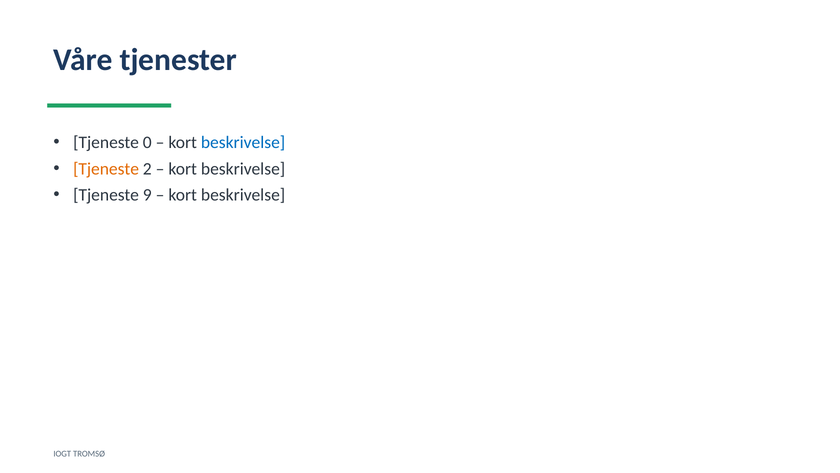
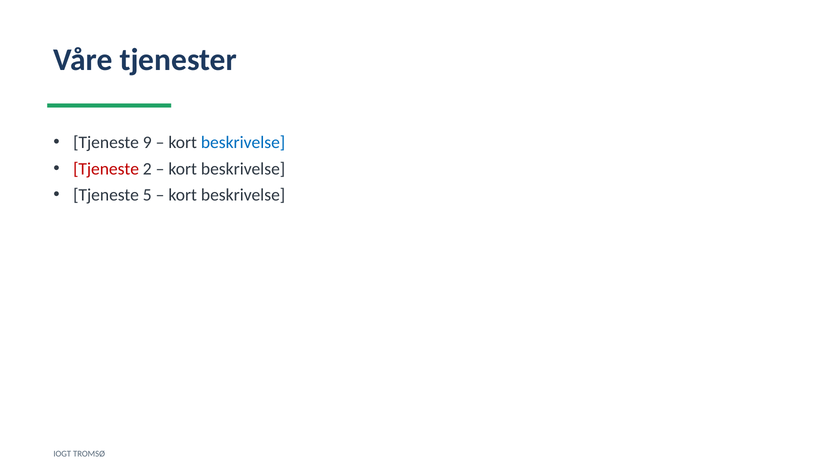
0: 0 -> 9 (147, 142)
Tjeneste colour: orange -> red (106, 169)
9: 9 -> 5 (147, 195)
